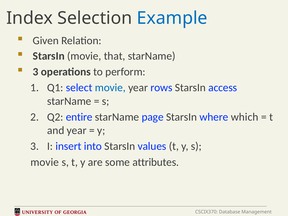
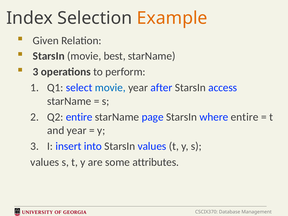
Example colour: blue -> orange (172, 18)
that: that -> best (115, 56)
rows: rows -> after (161, 88)
where which: which -> entire (245, 117)
movie: movie -> values (45, 162)
